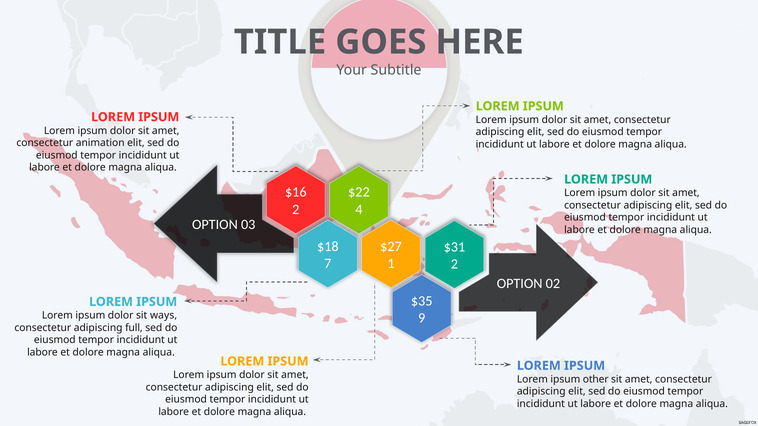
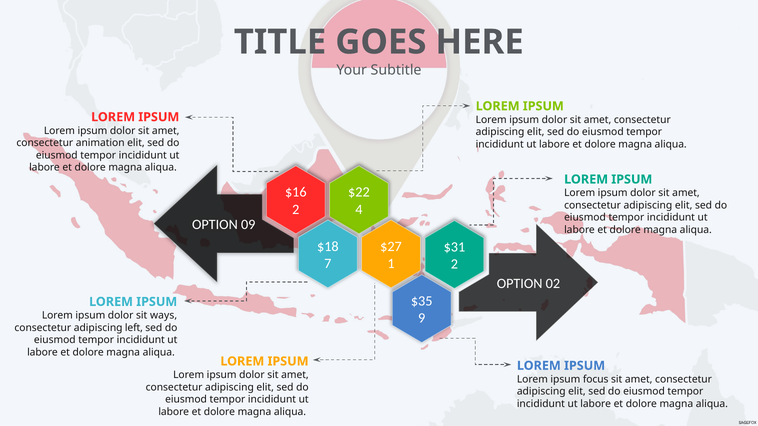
03: 03 -> 09 (248, 225)
full: full -> left (134, 328)
other: other -> focus (596, 380)
